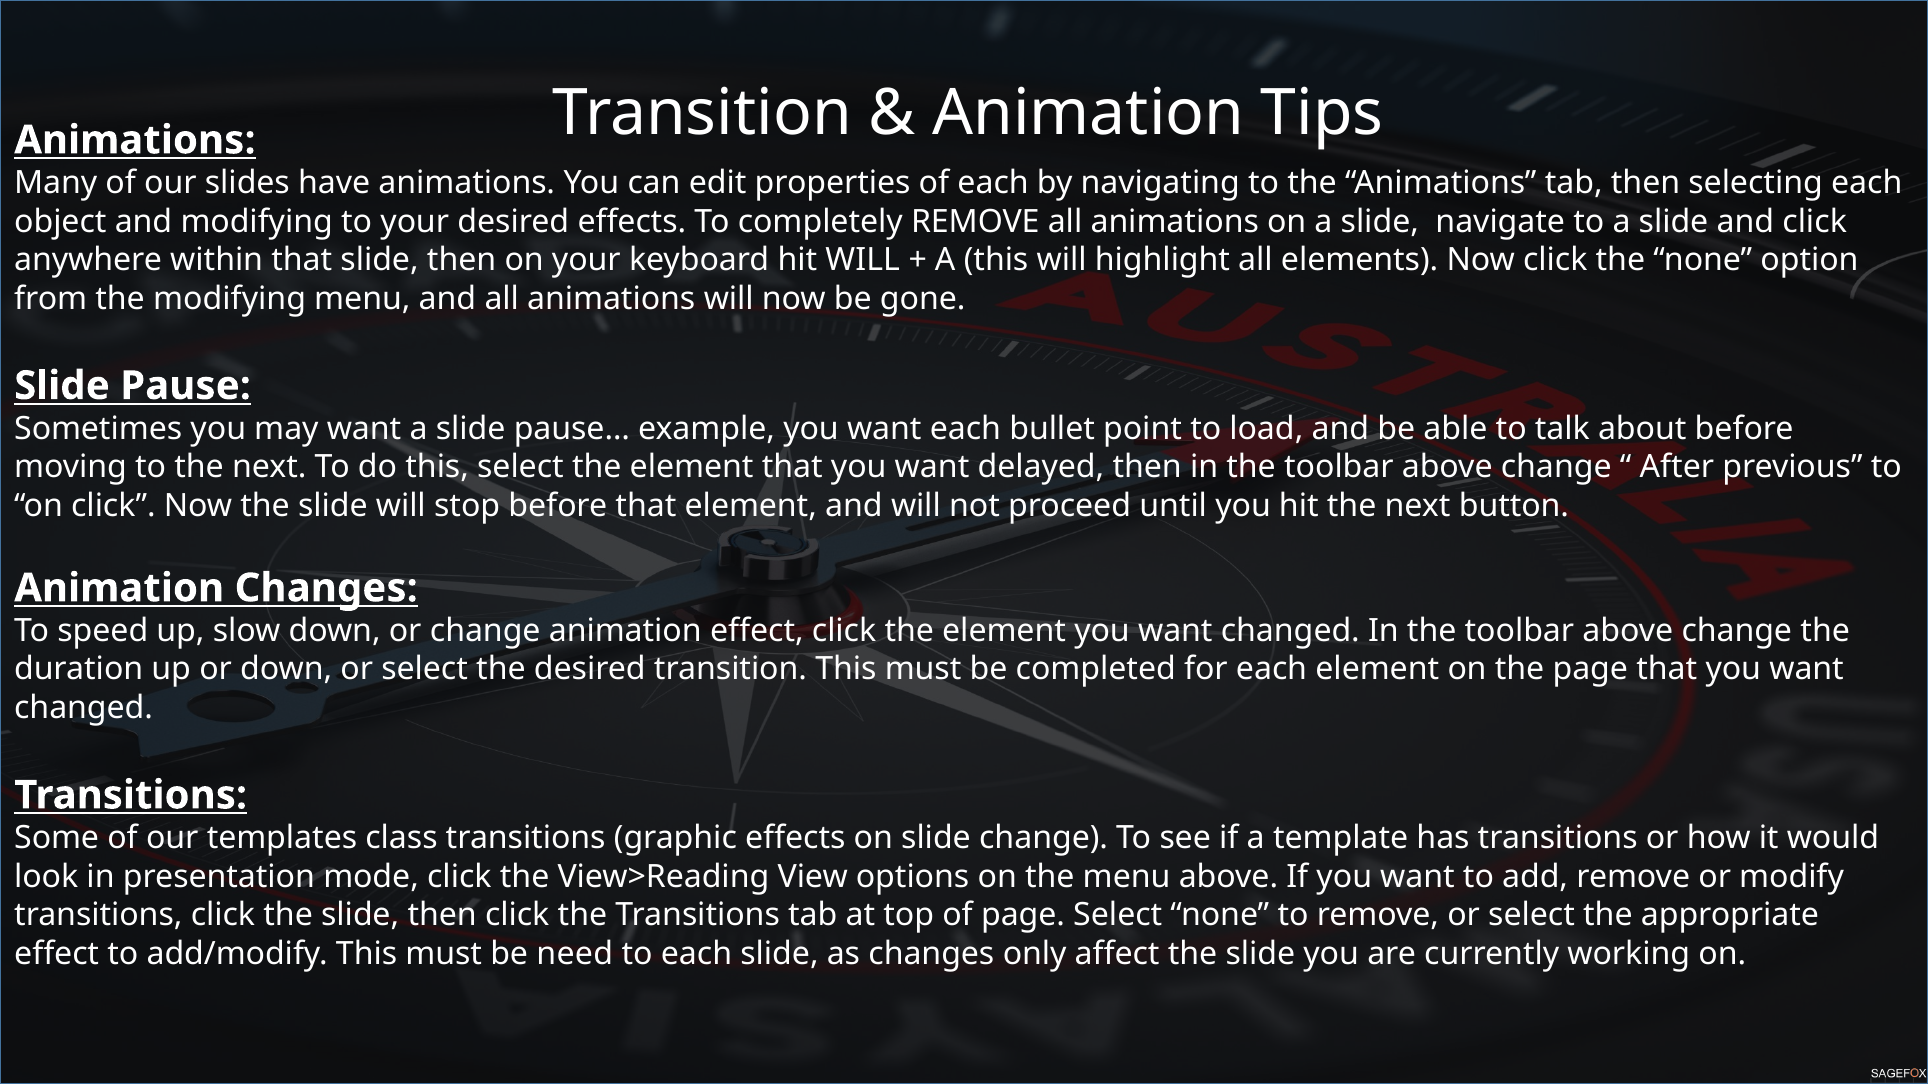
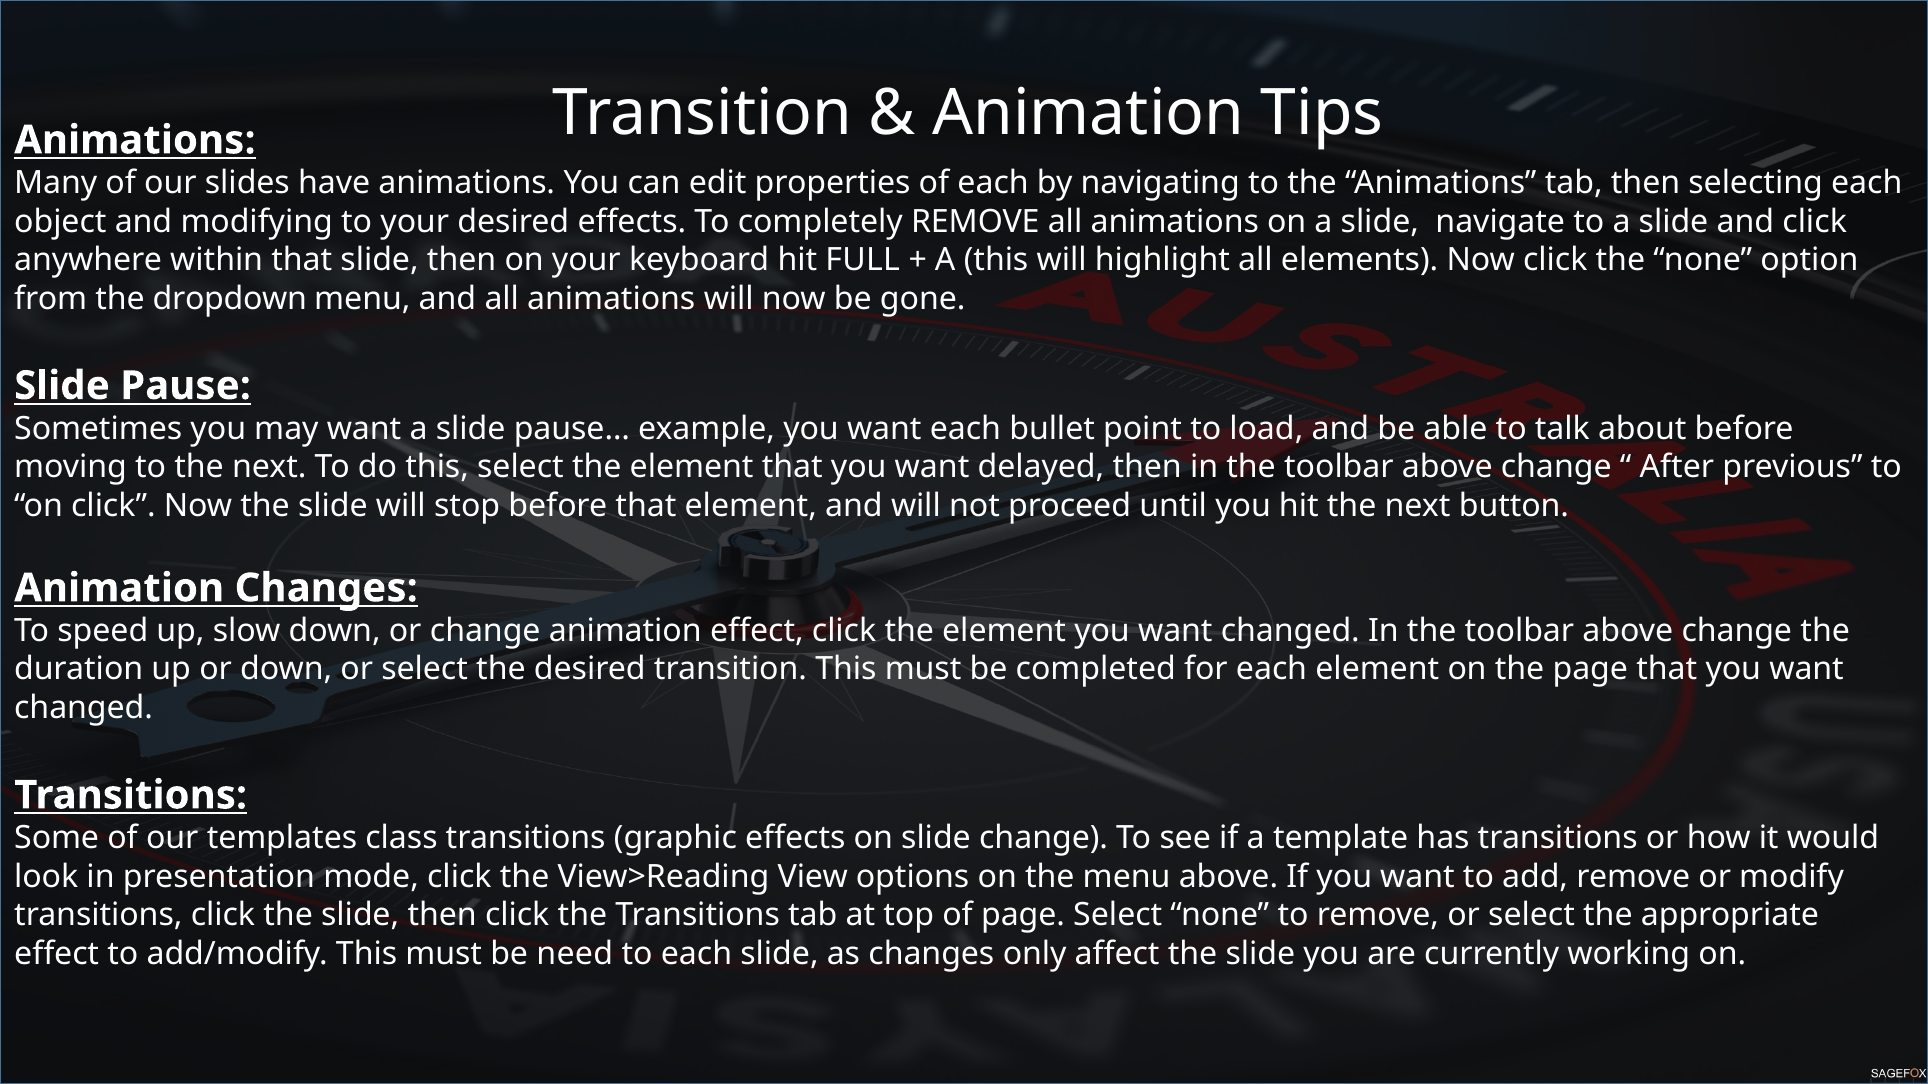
hit WILL: WILL -> FULL (863, 260)
the modifying: modifying -> dropdown (230, 299)
